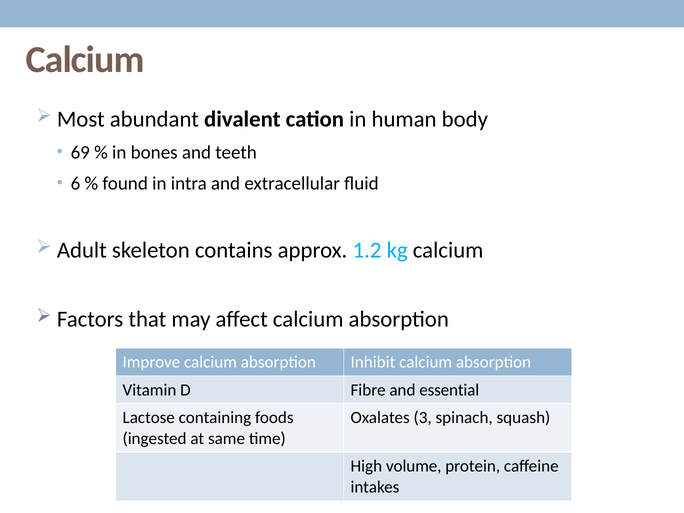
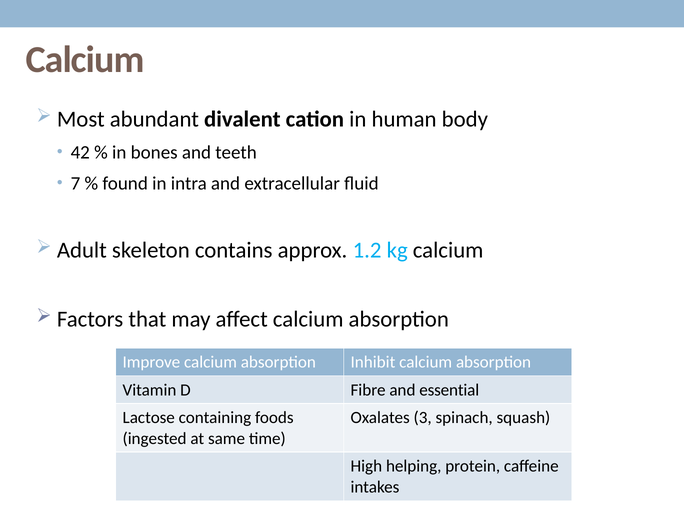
69: 69 -> 42 (80, 152)
6: 6 -> 7 (75, 183)
volume: volume -> helping (414, 466)
